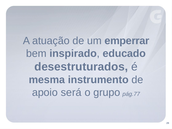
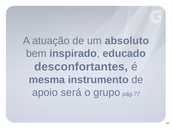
emperrar: emperrar -> absoluto (127, 41)
desestruturados: desestruturados -> desconfortantes (81, 67)
